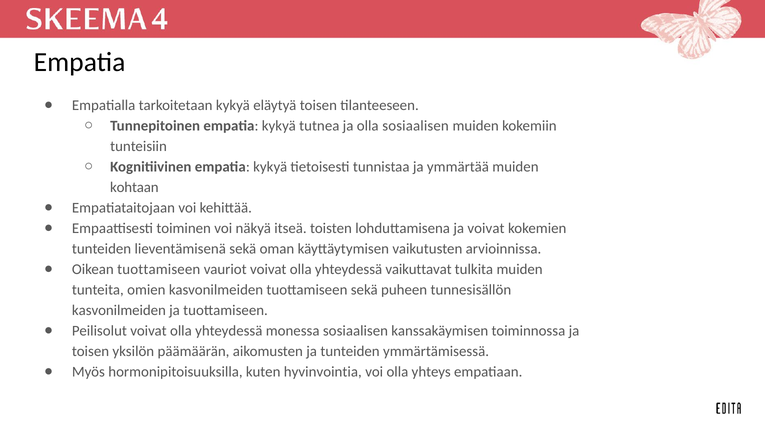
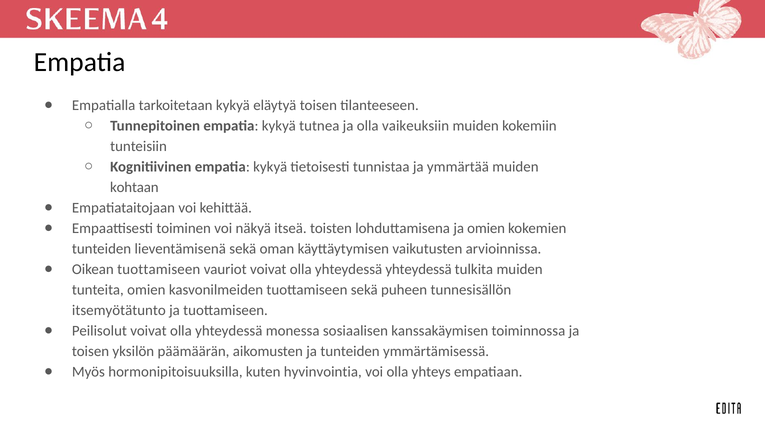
olla sosiaalisen: sosiaalisen -> vaikeuksiin (416, 126)
ja voivat: voivat -> omien (486, 228)
yhteydessä vaikuttavat: vaikuttavat -> yhteydessä (419, 269)
kasvonilmeiden: kasvonilmeiden -> itsemyötätunto (119, 311)
